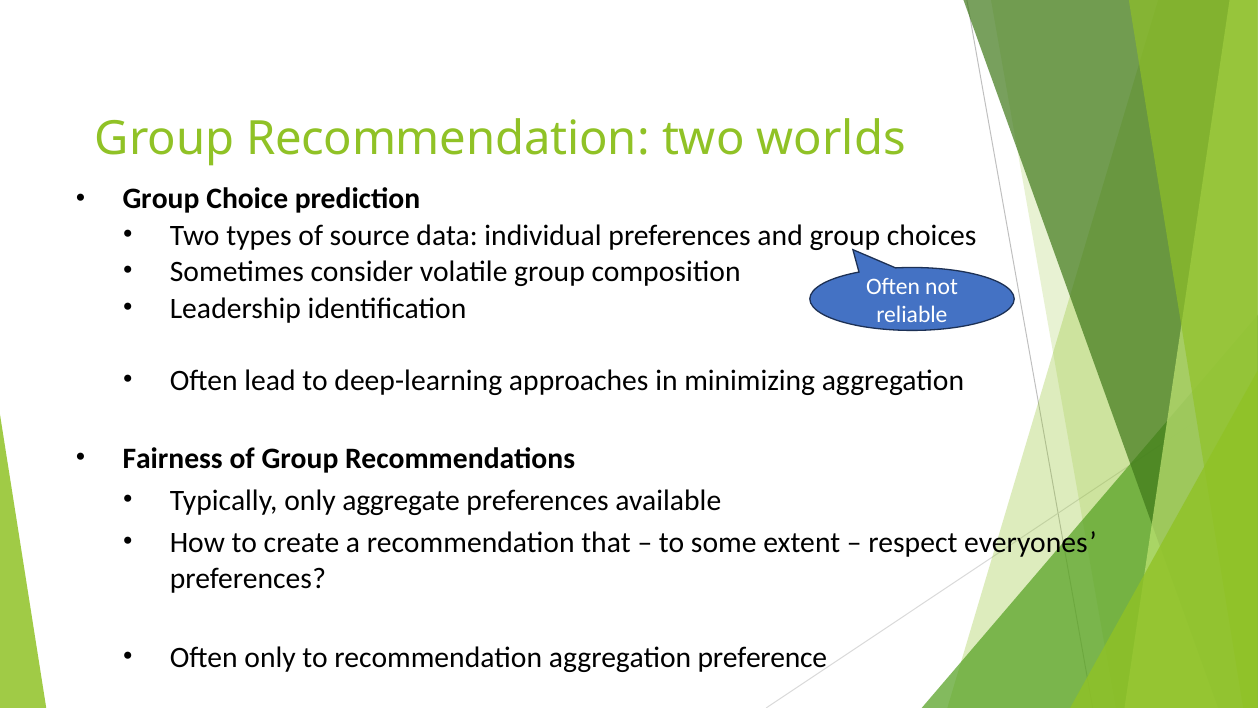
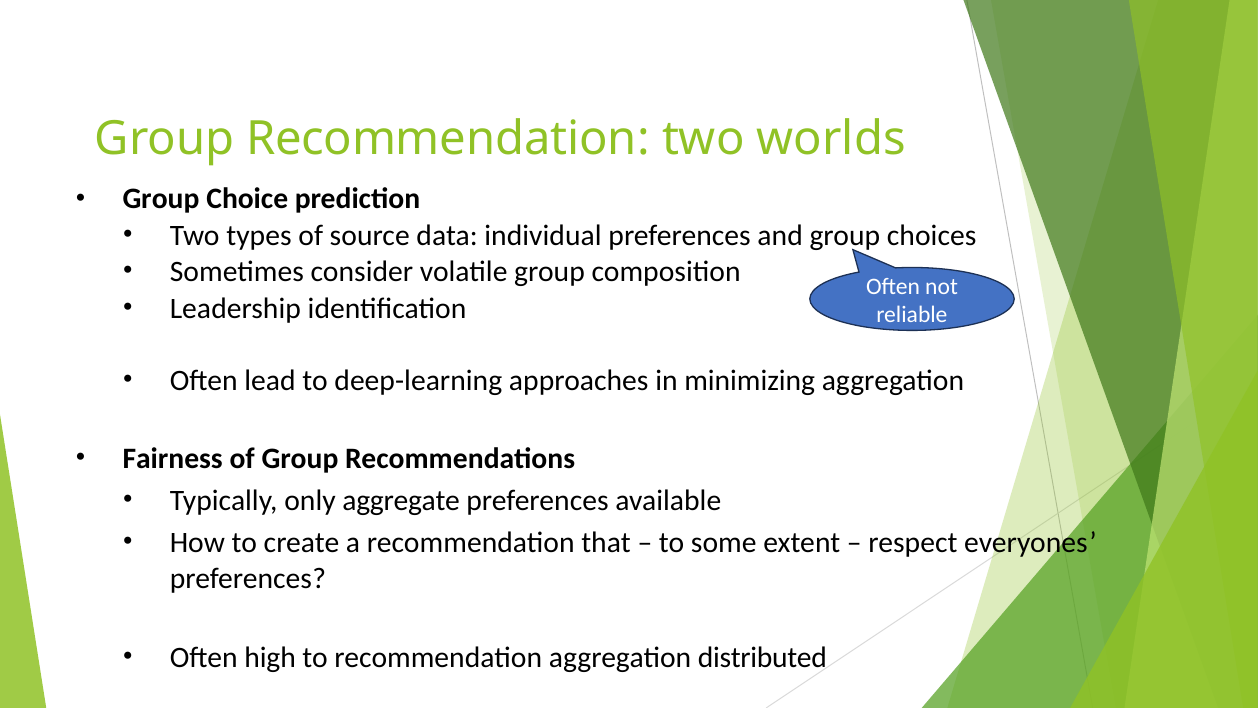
Often only: only -> high (270, 657)
preference: preference -> distributed (762, 657)
